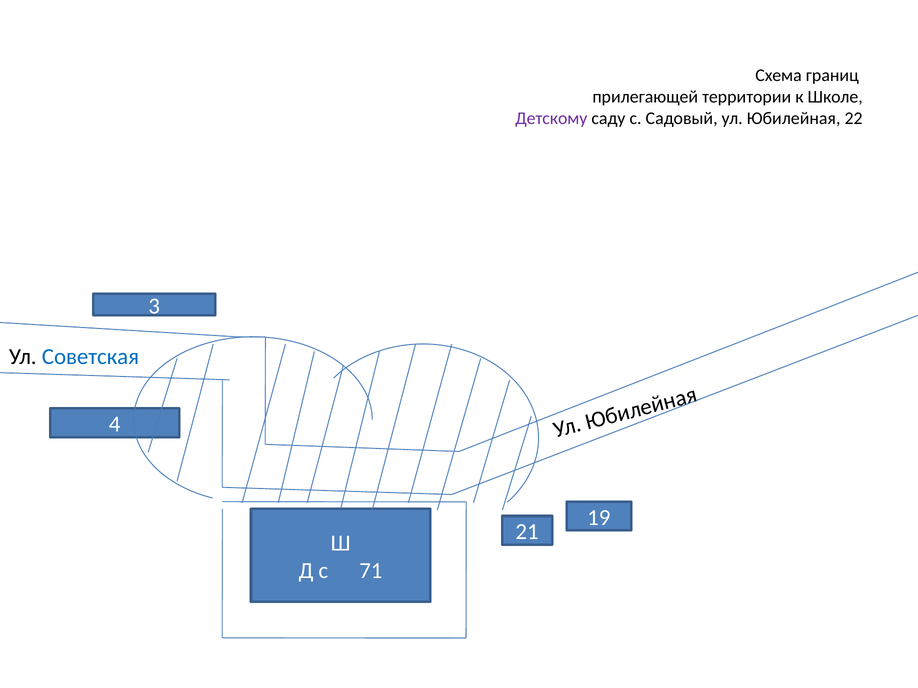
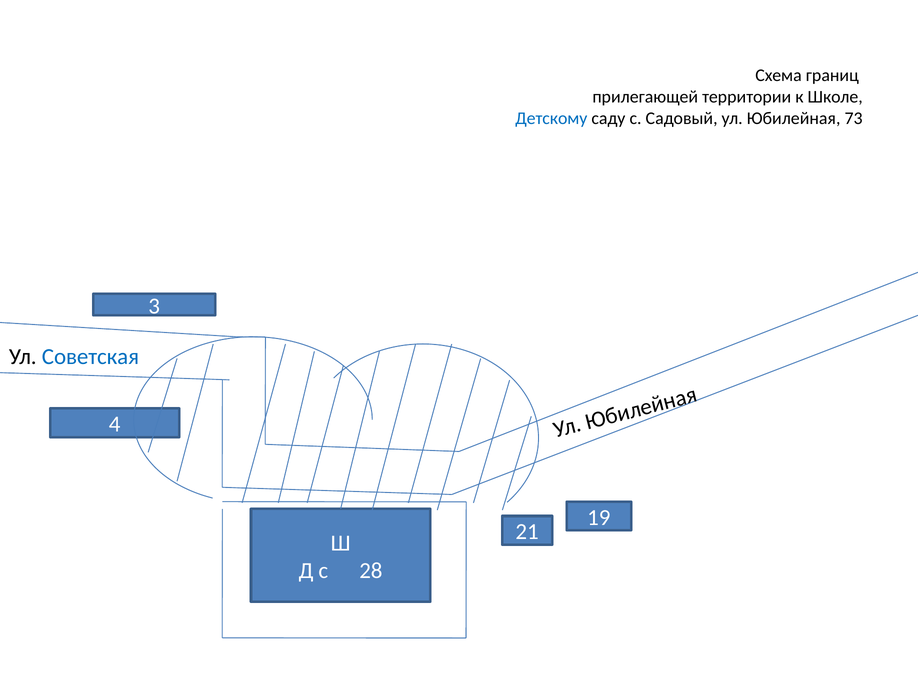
Детскому colour: purple -> blue (551, 118)
22: 22 -> 73 (854, 118)
71: 71 -> 28 (371, 571)
